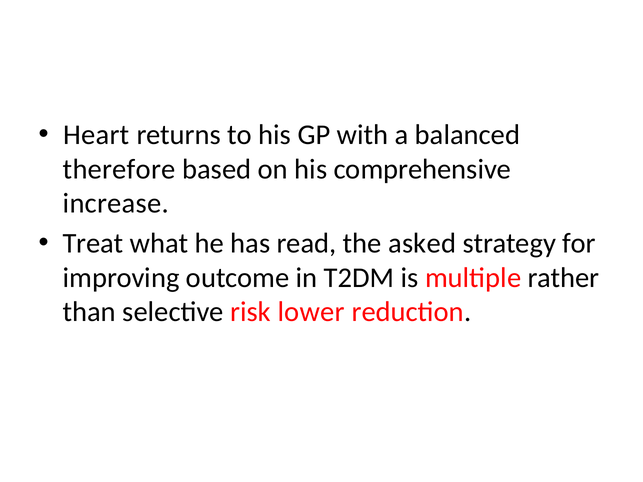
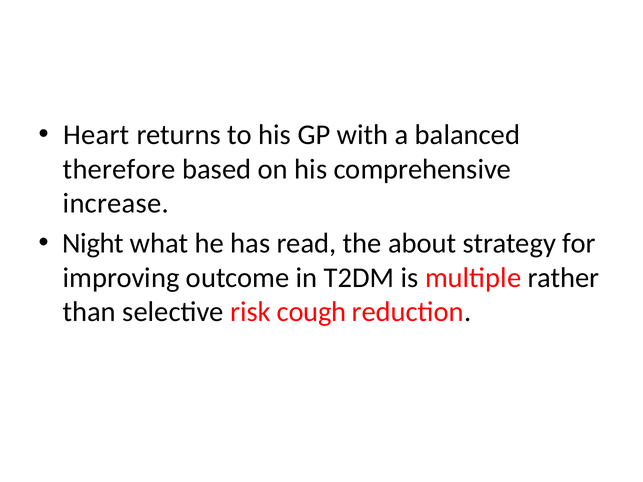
Treat: Treat -> Night (93, 244)
asked: asked -> about (422, 244)
lower: lower -> cough (311, 312)
